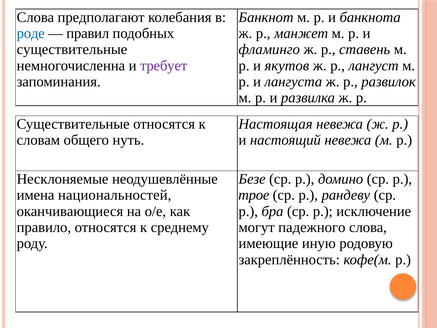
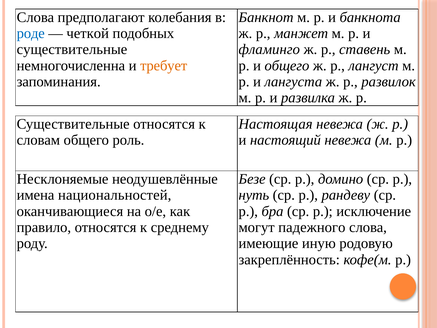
правил: правил -> четкой (88, 33)
требует colour: purple -> orange (164, 65)
и якутов: якутов -> общего (287, 65)
нуть: нуть -> роль (128, 140)
трое: трое -> нуть (254, 195)
